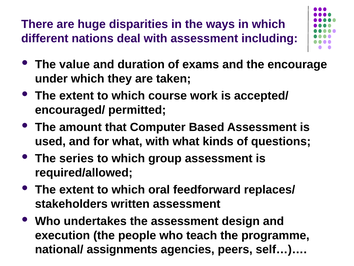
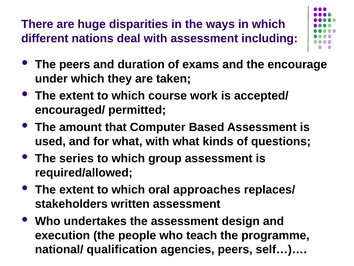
The value: value -> peers (75, 64)
feedforward: feedforward -> approaches (207, 189)
assignments: assignments -> qualification (122, 249)
